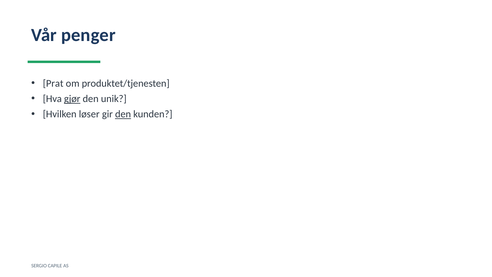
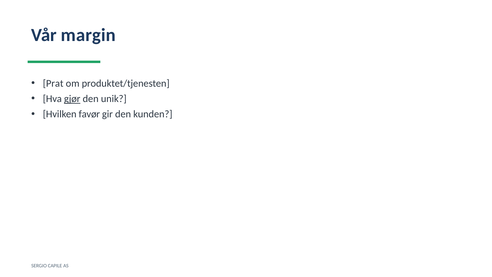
penger: penger -> margin (88, 35)
løser: løser -> favør (89, 114)
den underline: present -> none (123, 114)
